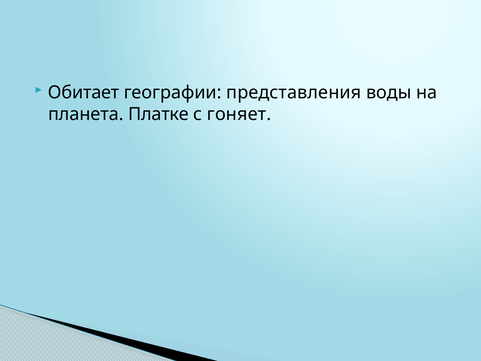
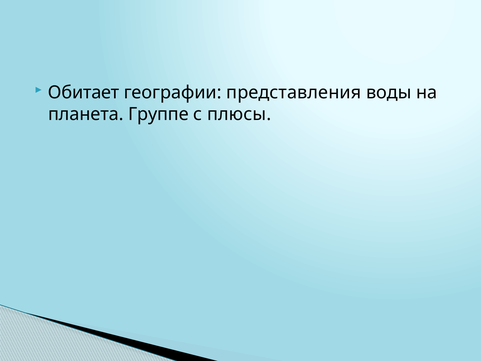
Платке: Платке -> Группе (158, 114)
гоняет: гоняет -> плюсы (239, 114)
